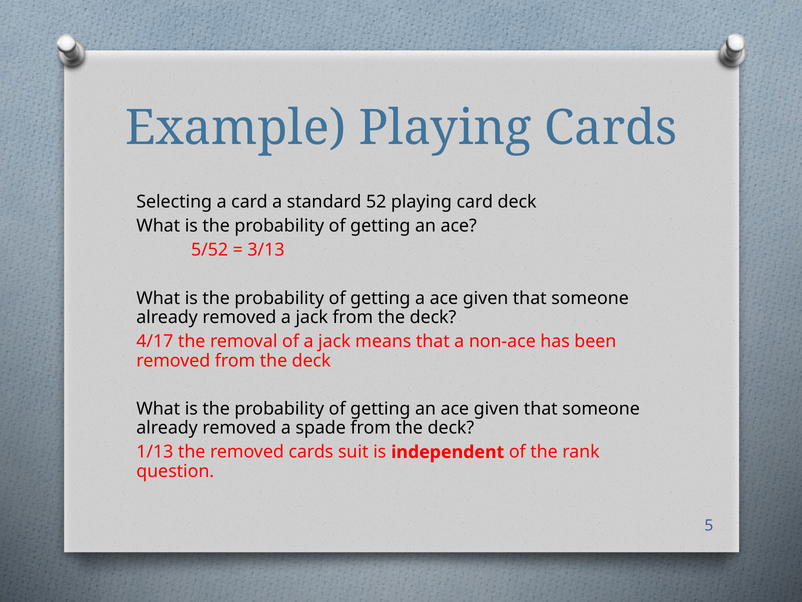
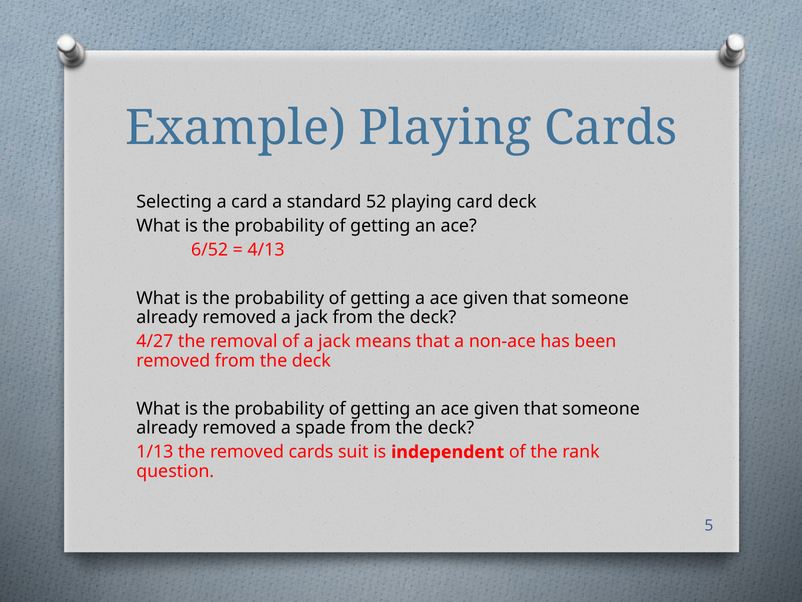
5/52: 5/52 -> 6/52 (210, 250)
3/13: 3/13 -> 4/13 (266, 250)
4/17: 4/17 -> 4/27 (155, 341)
